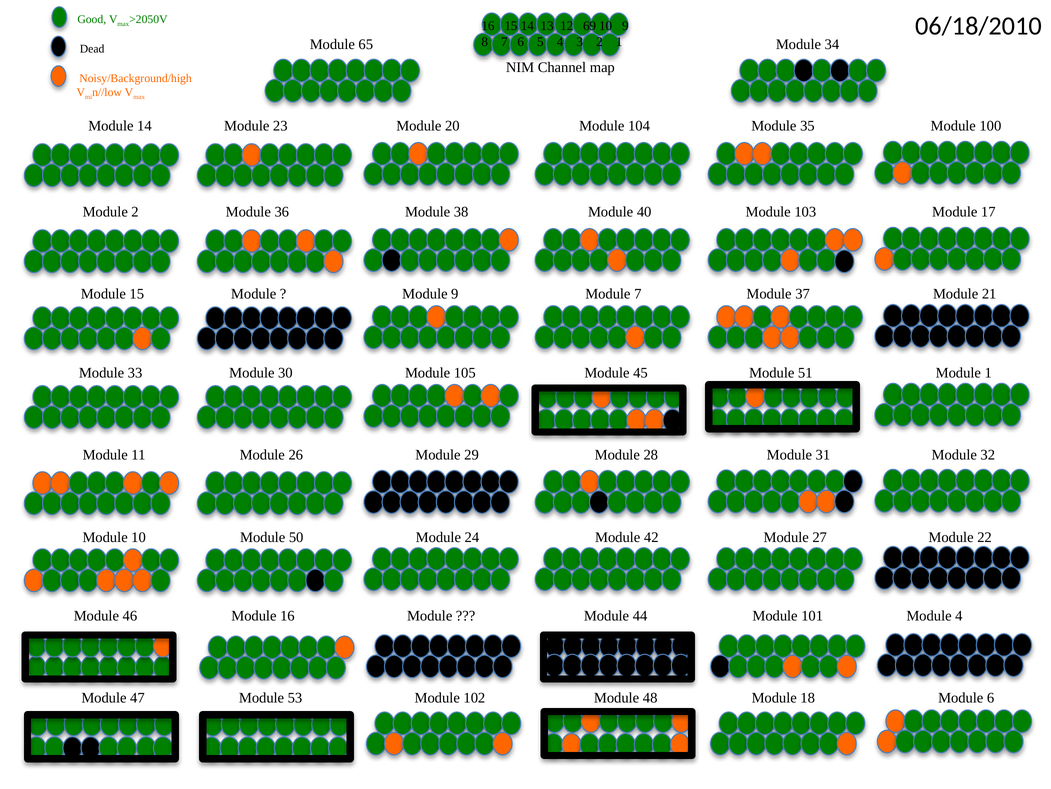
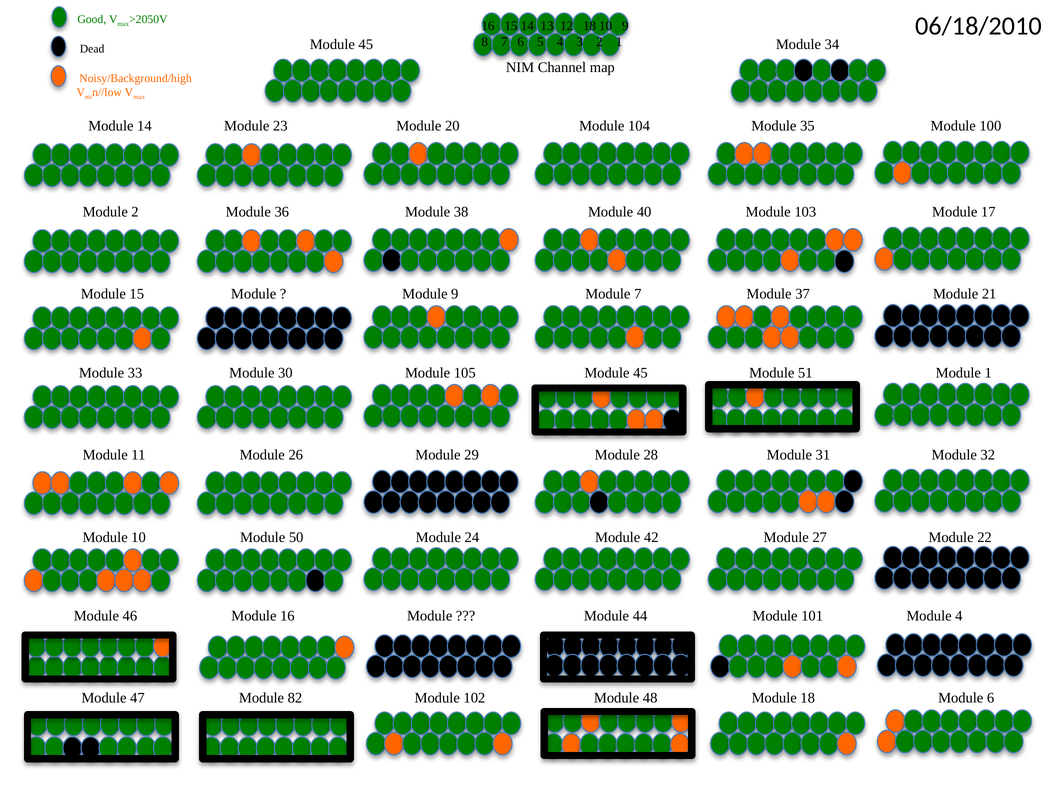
12 69: 69 -> 18 (590, 26)
65: 65 -> 45 (366, 44)
53: 53 -> 82 (295, 697)
